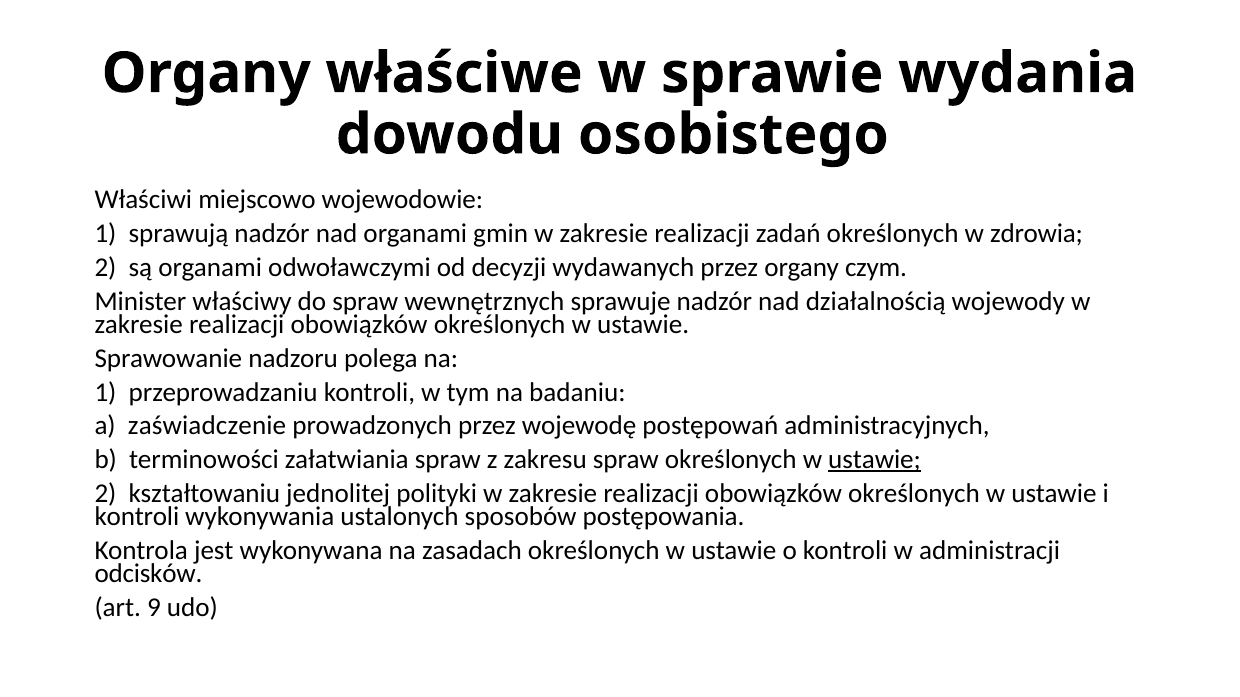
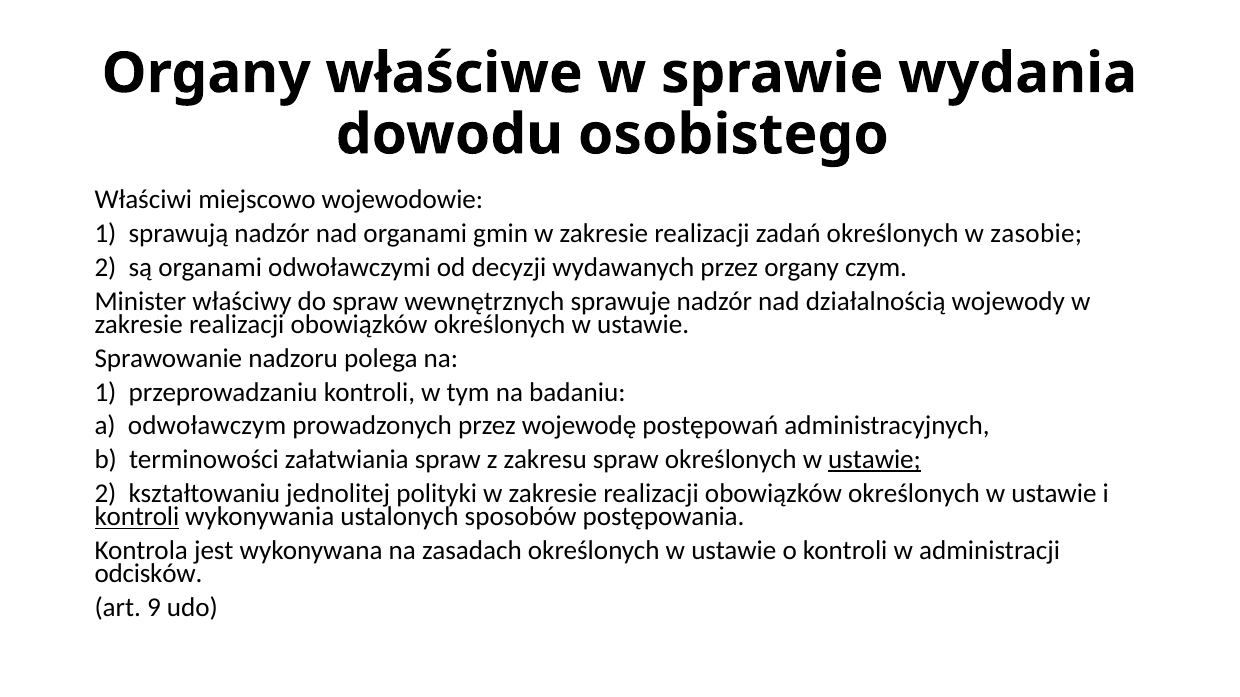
zdrowia: zdrowia -> zasobie (1036, 234)
zaświadczenie: zaświadczenie -> odwoławczym (207, 426)
kontroli underline: none -> present (137, 517)
